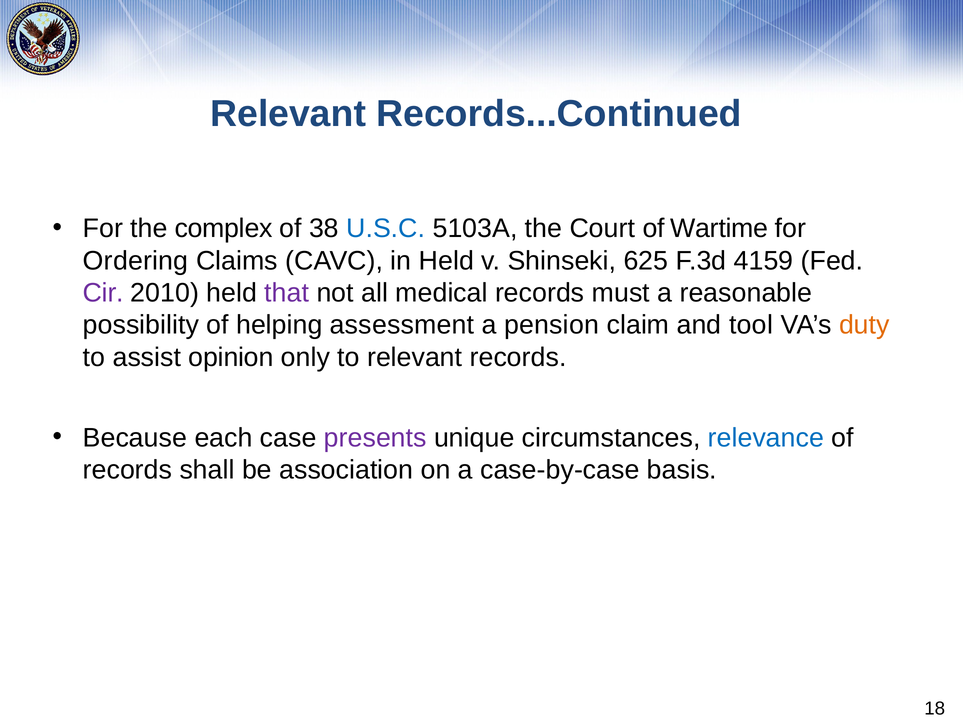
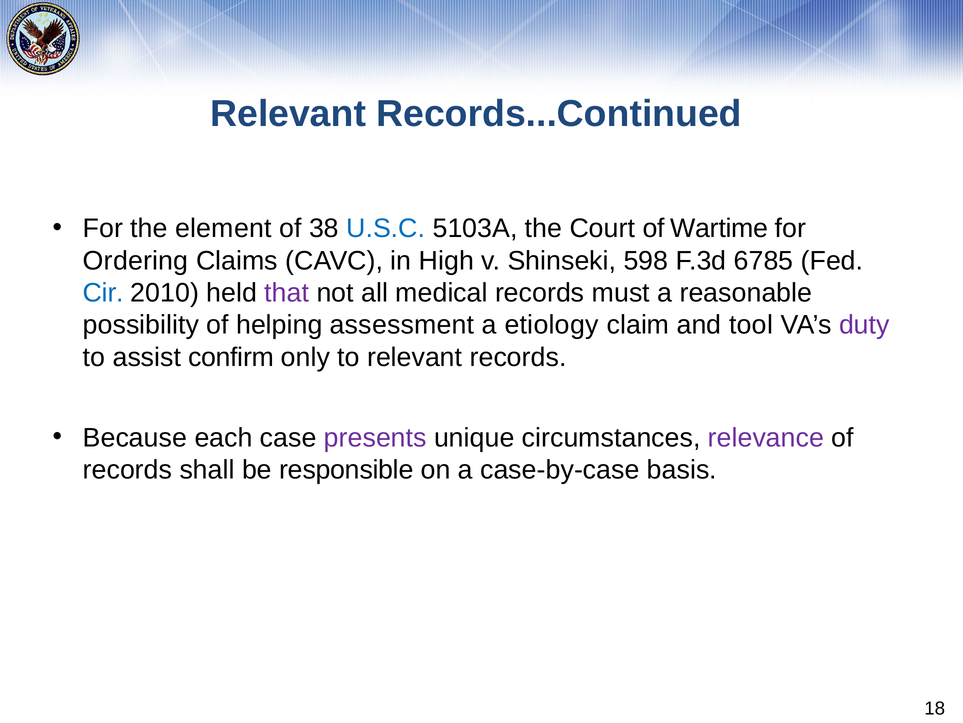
complex: complex -> element (223, 228)
in Held: Held -> High (446, 260)
625: 625 -> 598 (646, 260)
4159: 4159 -> 6785 (764, 260)
Cir colour: purple -> blue (103, 293)
pension: pension -> etiology (552, 325)
duty colour: orange -> purple (864, 325)
opinion: opinion -> confirm (231, 357)
relevance colour: blue -> purple (766, 437)
association: association -> responsible (346, 469)
